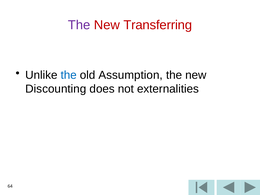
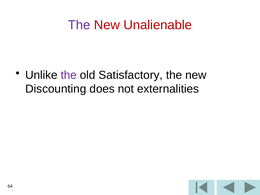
Transferring: Transferring -> Unalienable (158, 25)
the colour: blue -> purple (69, 75)
Assumption: Assumption -> Satisfactory (131, 75)
